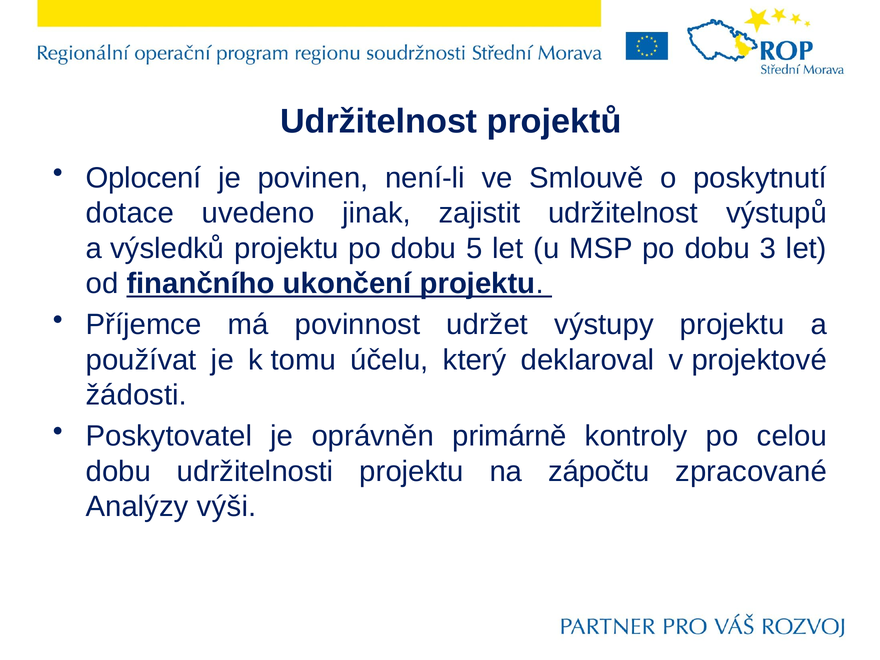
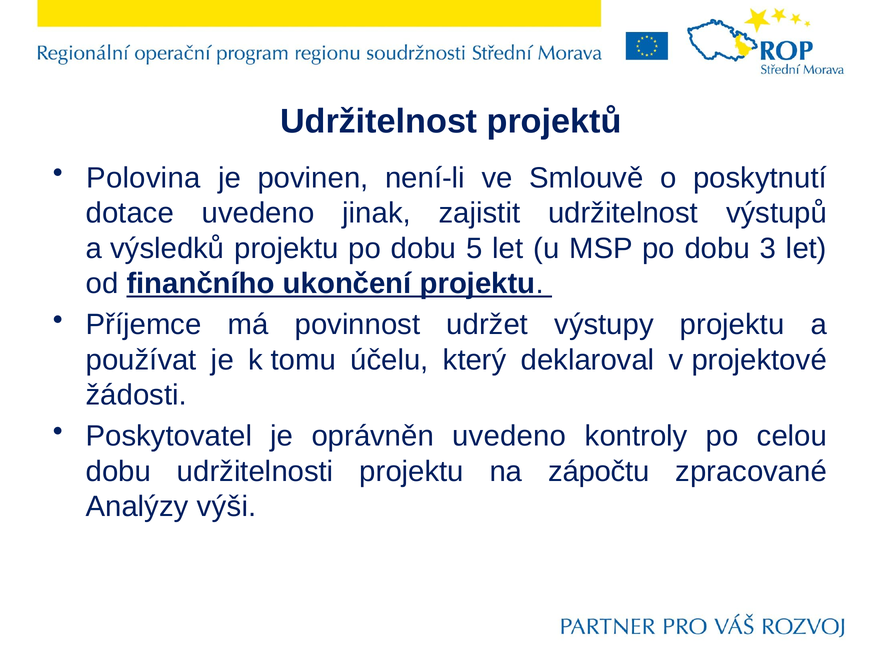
Oplocení: Oplocení -> Polovina (143, 178)
oprávněn primárně: primárně -> uvedeno (509, 436)
